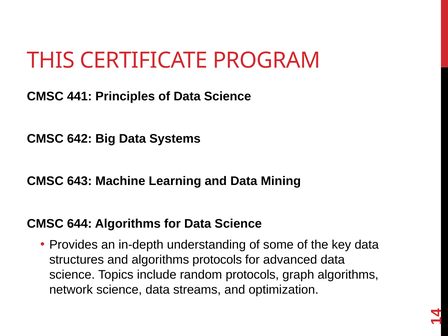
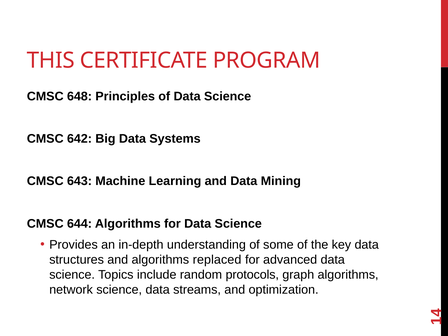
441: 441 -> 648 (79, 96)
algorithms protocols: protocols -> replaced (217, 260)
